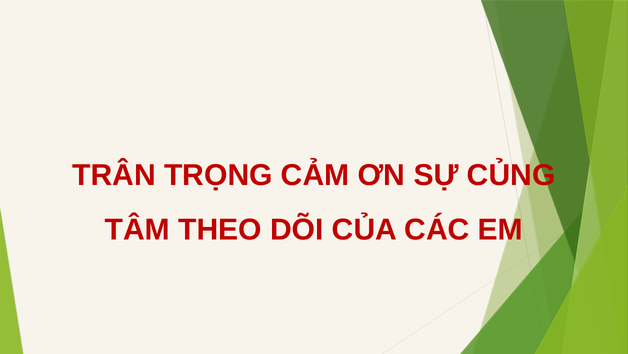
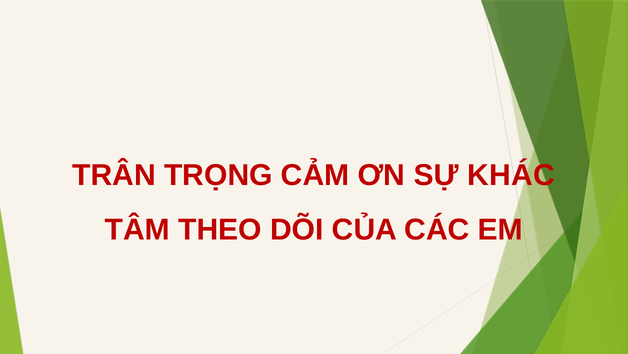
CỦNG: CỦNG -> KHÁC (511, 175)
